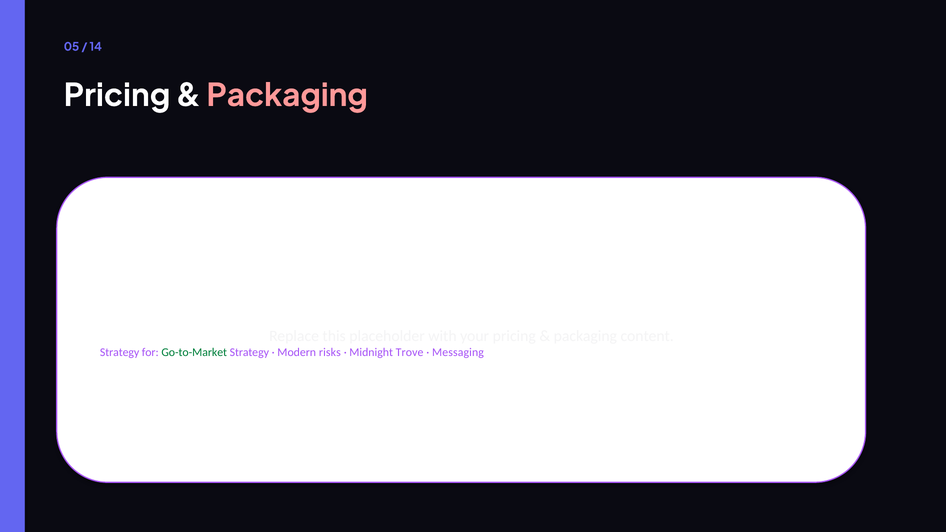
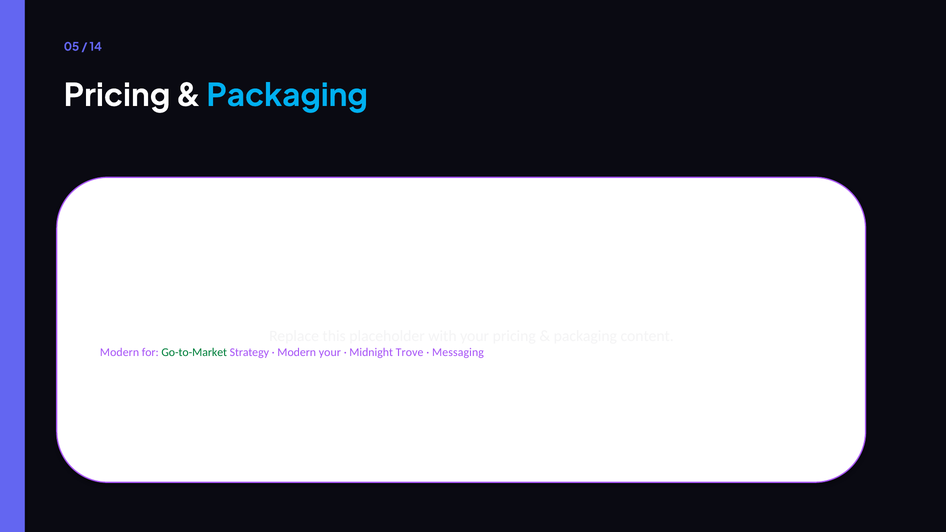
Packaging colour: pink -> light blue (287, 96)
Strategy: Strategy -> Modern (120, 353)
Modern risks: risks -> your (330, 353)
